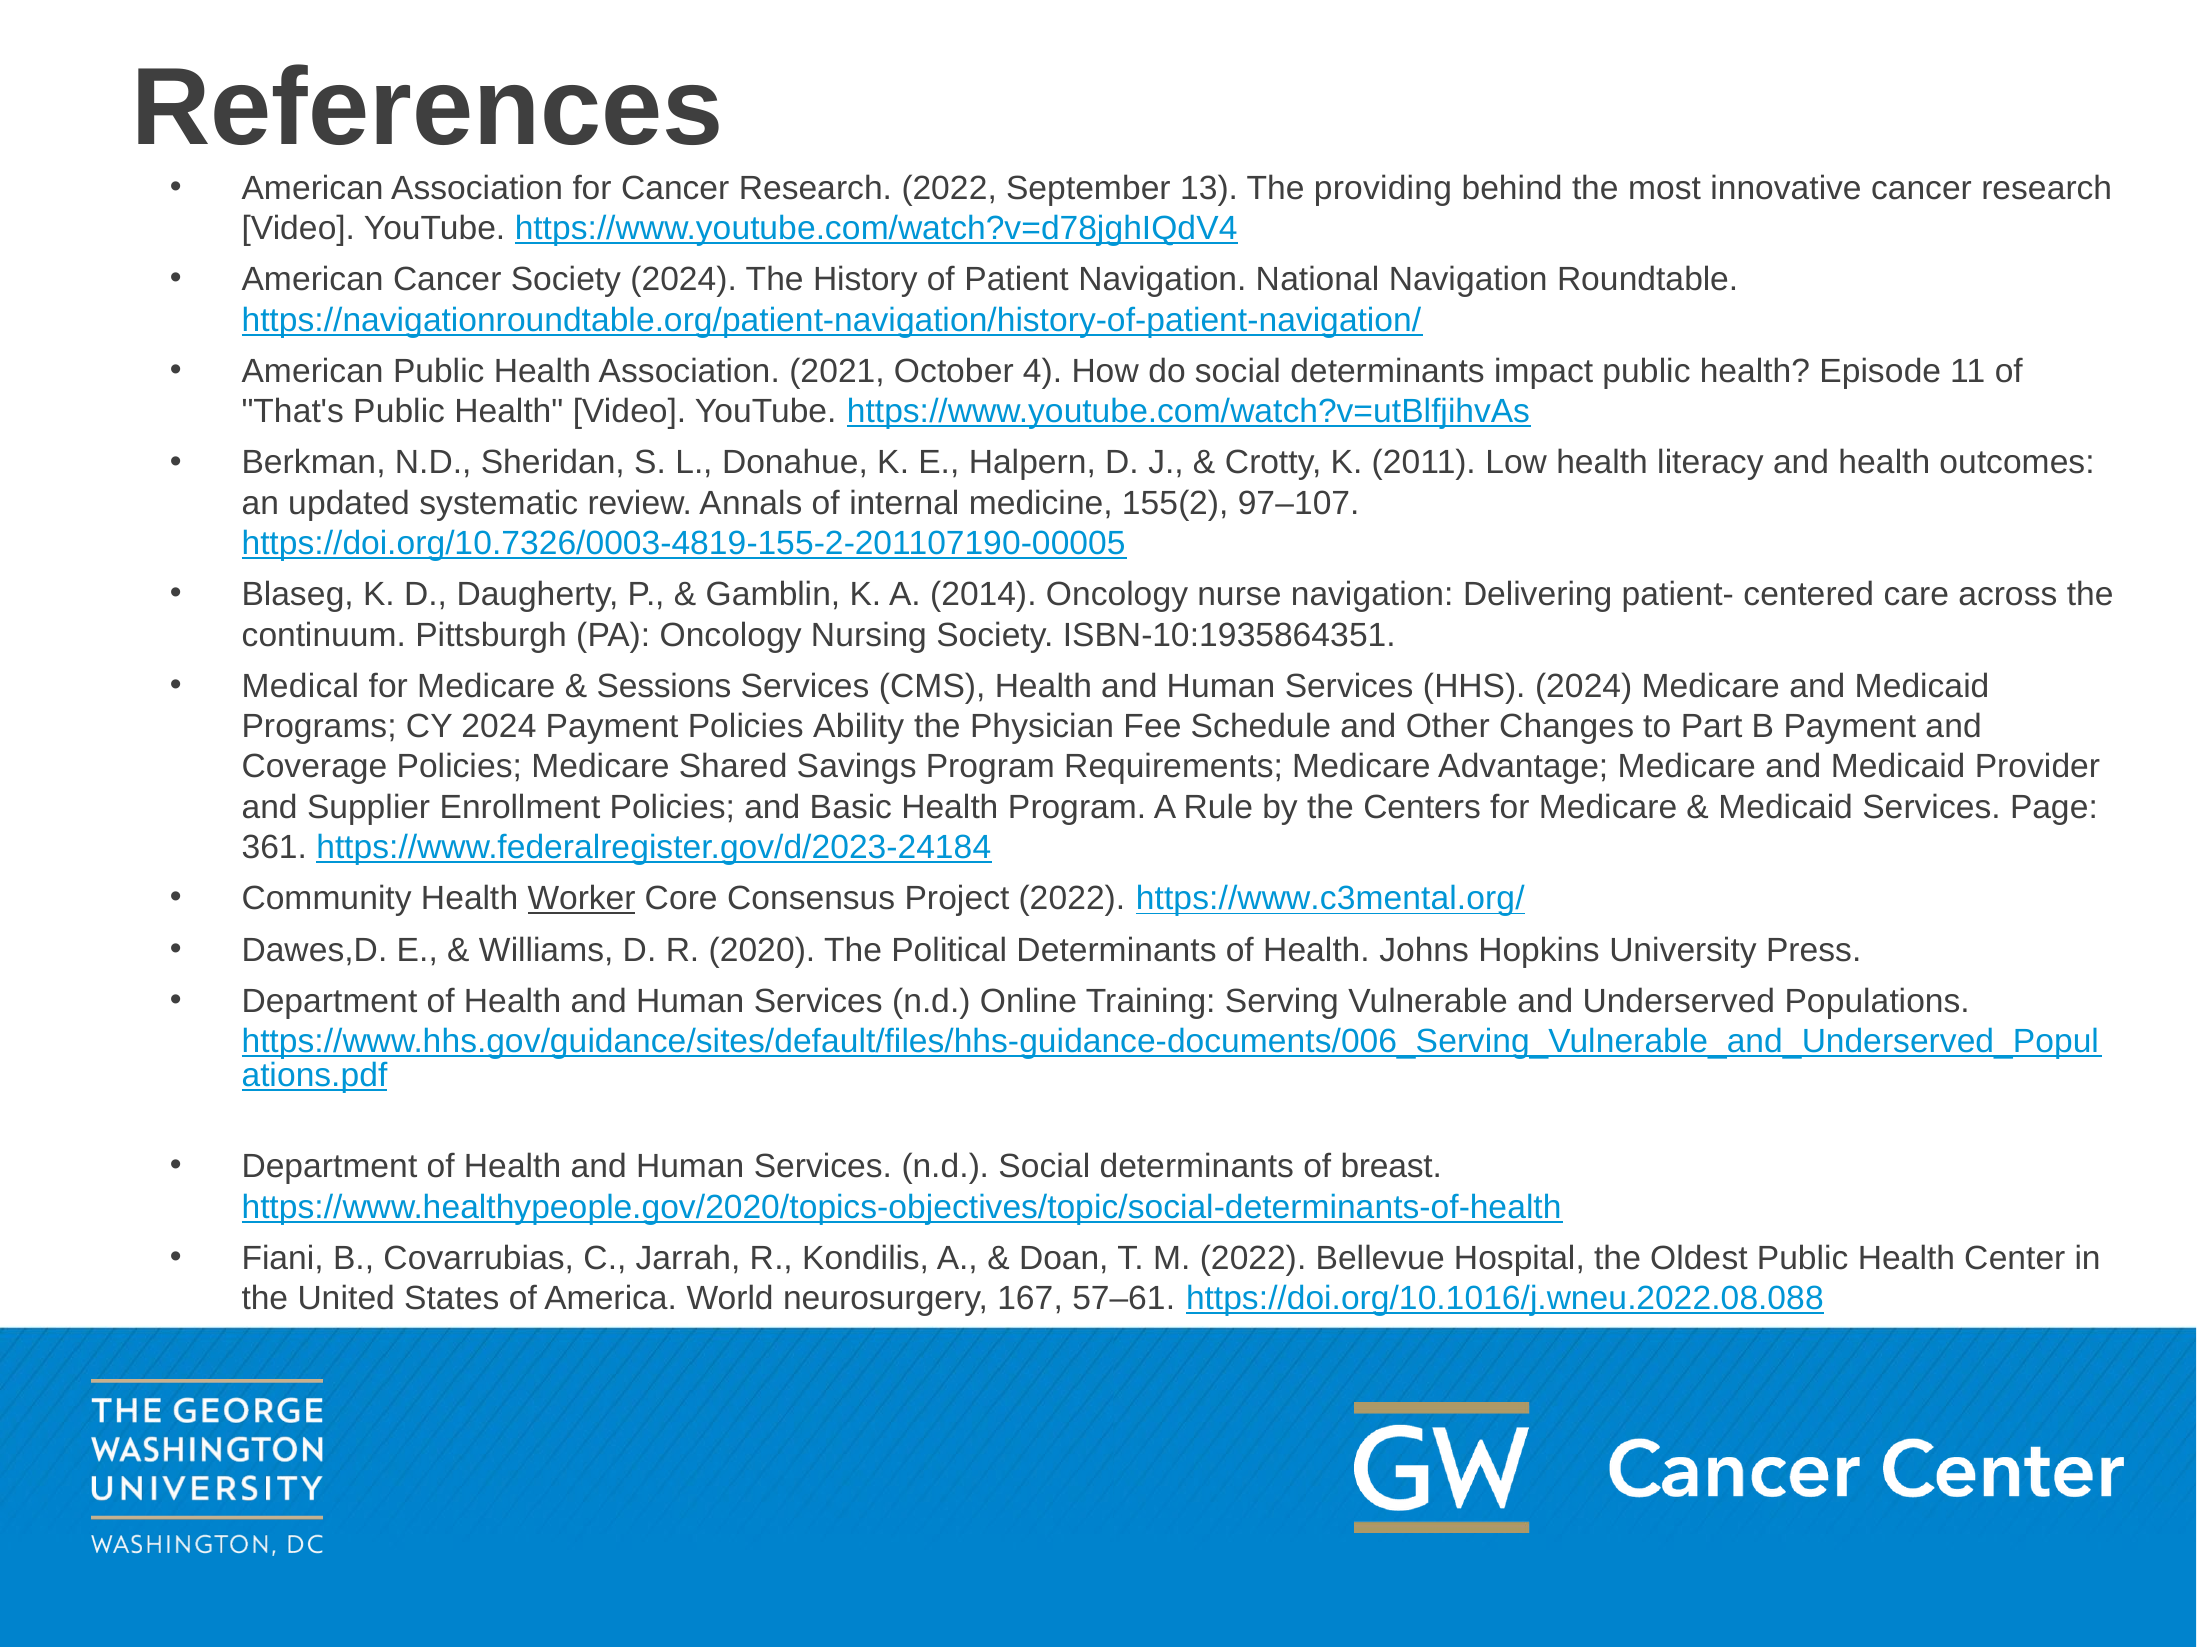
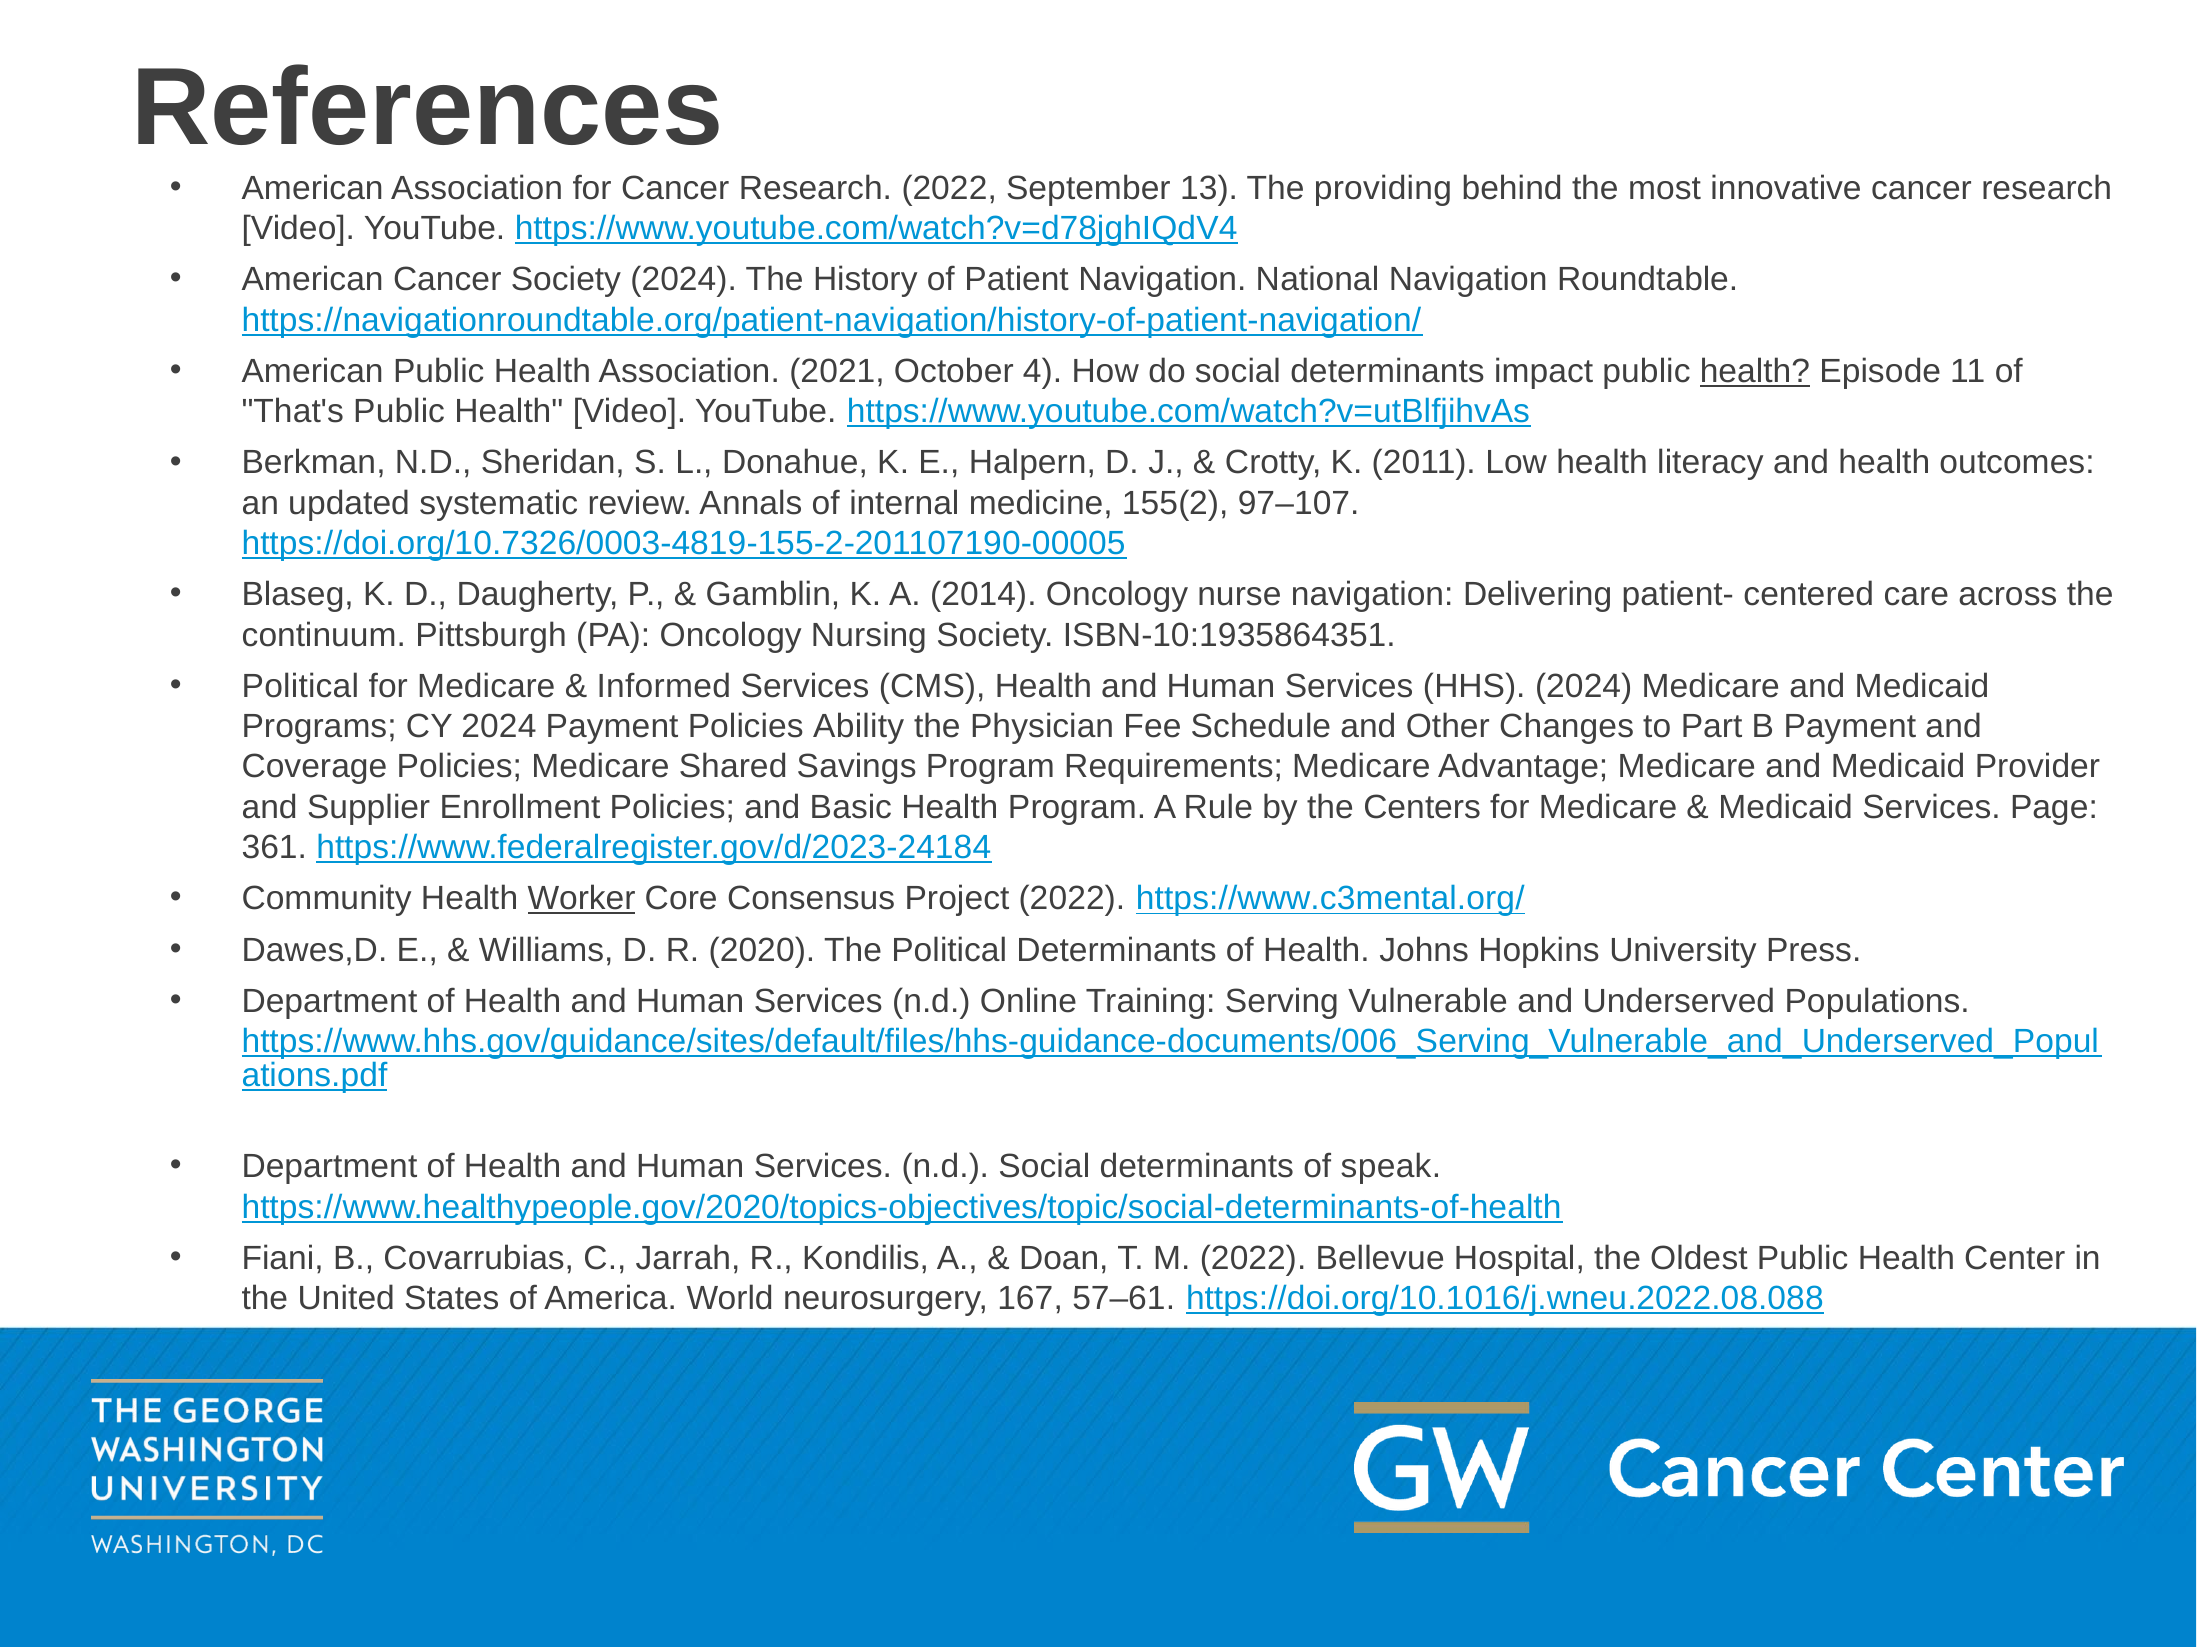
health underline: none -> present (1755, 371)
Medical: Medical -> Political (300, 687)
Sessions: Sessions -> Informed (664, 687)
breast: breast -> speak (1391, 1167)
